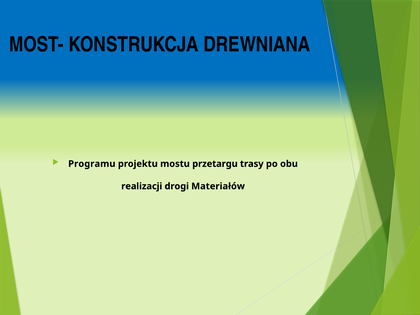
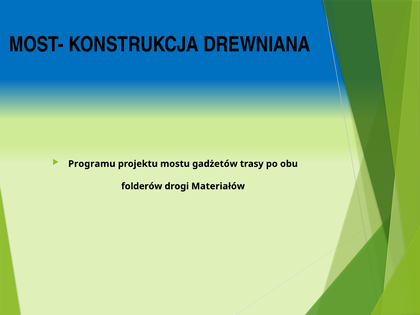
przetargu: przetargu -> gadżetów (215, 164)
realizacji: realizacji -> folderów (142, 186)
